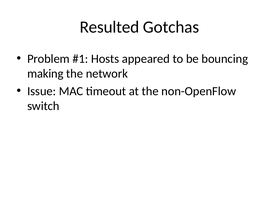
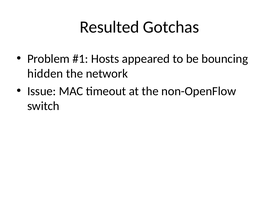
making: making -> hidden (45, 73)
